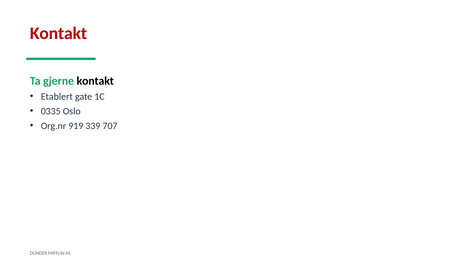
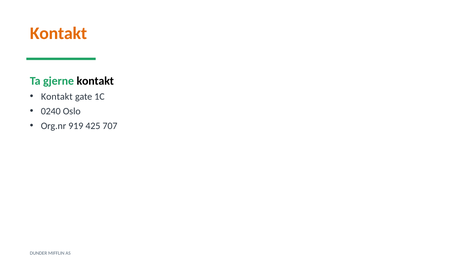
Kontakt colour: red -> orange (58, 33)
Etablert: Etablert -> Kontakt (57, 96)
0335: 0335 -> 0240 (51, 111)
339: 339 -> 425 (93, 126)
